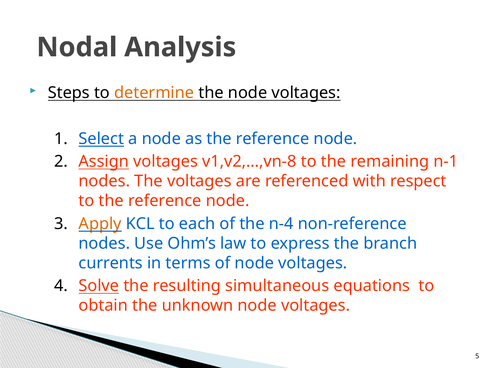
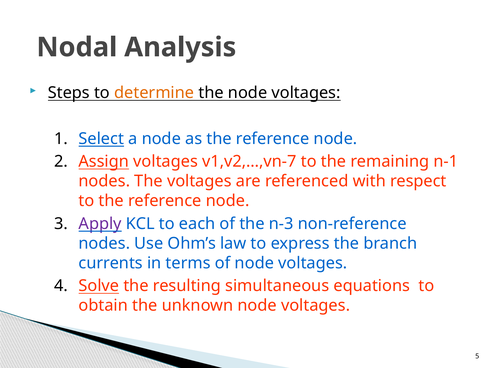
v1,v2,…,vn-8: v1,v2,…,vn-8 -> v1,v2,…,vn-7 (249, 162)
Apply colour: orange -> purple (100, 224)
n-4: n-4 -> n-3 (281, 224)
